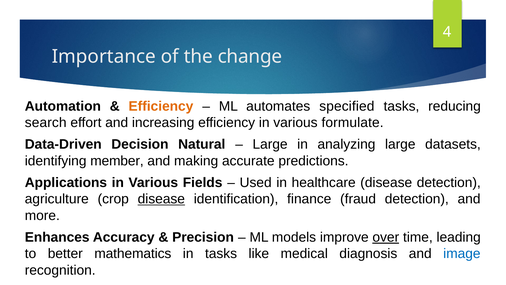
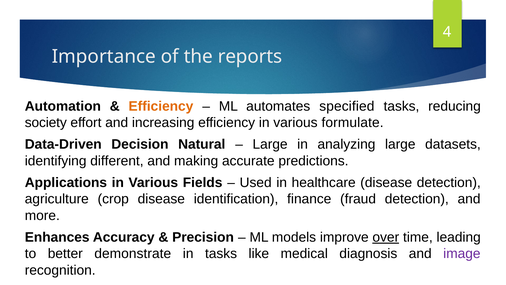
change: change -> reports (250, 56)
search: search -> society (46, 123)
member: member -> different (117, 161)
disease underline: present -> none (161, 199)
mathematics: mathematics -> demonstrate (133, 253)
image colour: blue -> purple (462, 253)
